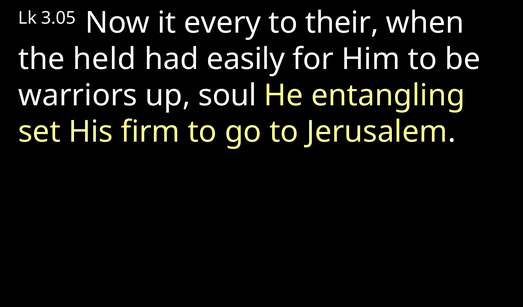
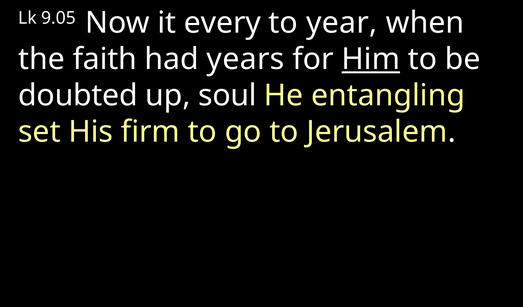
3.05: 3.05 -> 9.05 (59, 18)
their: their -> year (342, 23)
held: held -> faith (105, 59)
easily: easily -> years (245, 59)
Him underline: none -> present (371, 59)
warriors: warriors -> doubted (78, 95)
